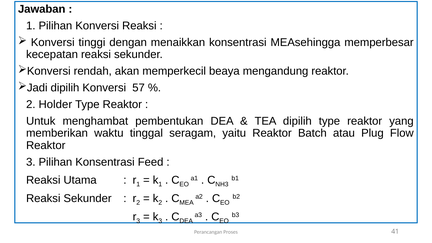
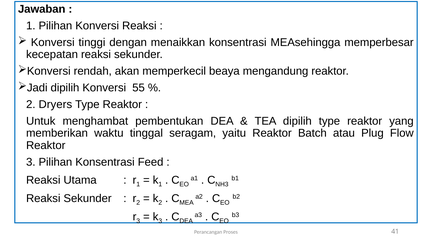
57: 57 -> 55 (139, 88)
Holder: Holder -> Dryers (55, 104)
